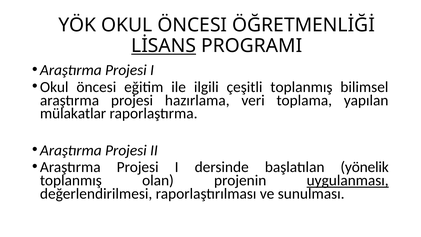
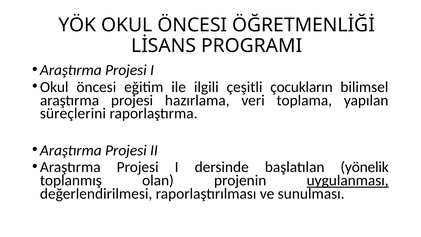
LİSANS underline: present -> none (164, 46)
çeşitli toplanmış: toplanmış -> çocukların (302, 87)
mülakatlar: mülakatlar -> süreçlerini (73, 113)
